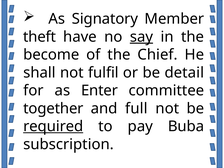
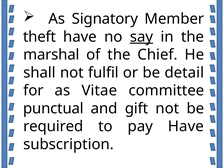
become: become -> marshal (51, 55)
Enter: Enter -> Vitae (99, 91)
together: together -> punctual (53, 108)
full: full -> gift (137, 108)
required underline: present -> none (53, 126)
pay Buba: Buba -> Have (186, 126)
